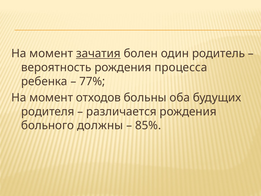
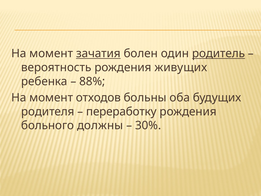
родитель underline: none -> present (218, 53)
процесса: процесса -> живущих (181, 67)
77%: 77% -> 88% (92, 81)
различается: различается -> переработку (121, 111)
85%: 85% -> 30% (148, 125)
